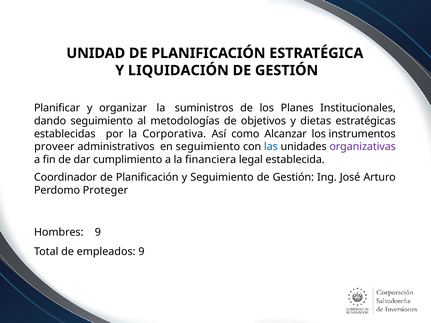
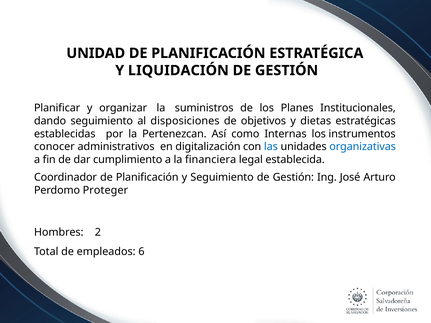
metodologías: metodologías -> disposiciones (185, 121)
Corporativa: Corporativa -> Pertenezcan (174, 134)
Alcanzar: Alcanzar -> Internas (286, 134)
proveer: proveer -> conocer (54, 147)
en seguimiento: seguimiento -> digitalización (208, 147)
organizativas colour: purple -> blue (363, 147)
Hombres 9: 9 -> 2 (98, 232)
empleados 9: 9 -> 6 (141, 252)
